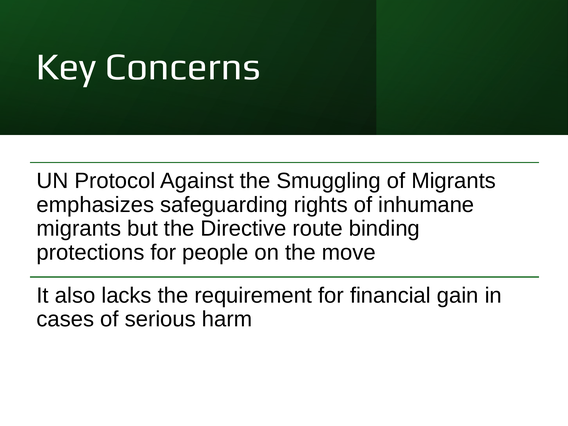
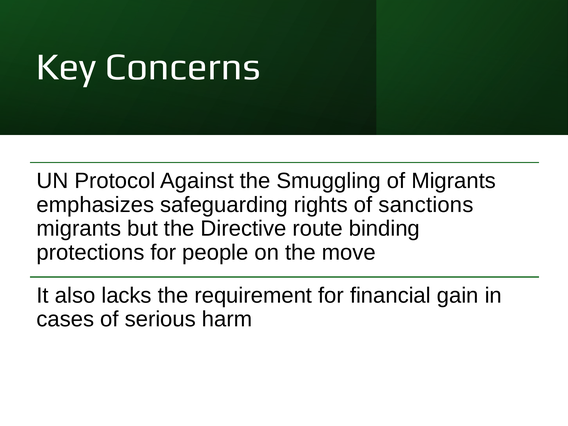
inhumane: inhumane -> sanctions (426, 205)
